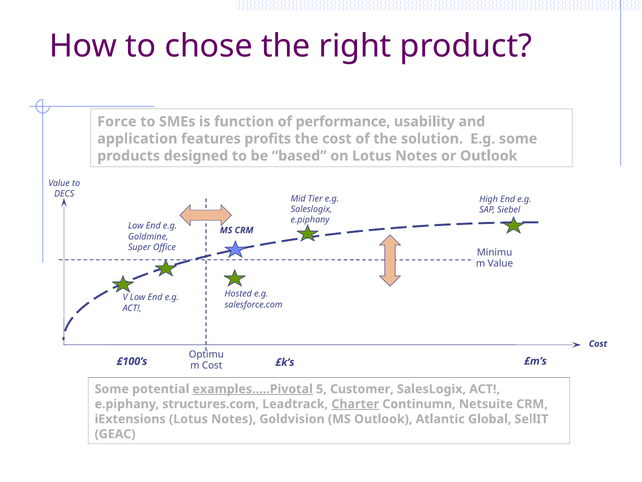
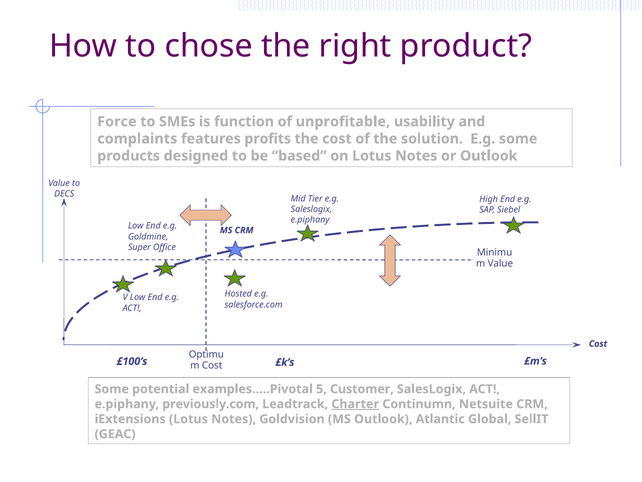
performance: performance -> unprofitable (343, 121)
application: application -> complaints (137, 139)
examples…..Pivotal underline: present -> none (253, 389)
structures.com: structures.com -> previously.com (211, 404)
